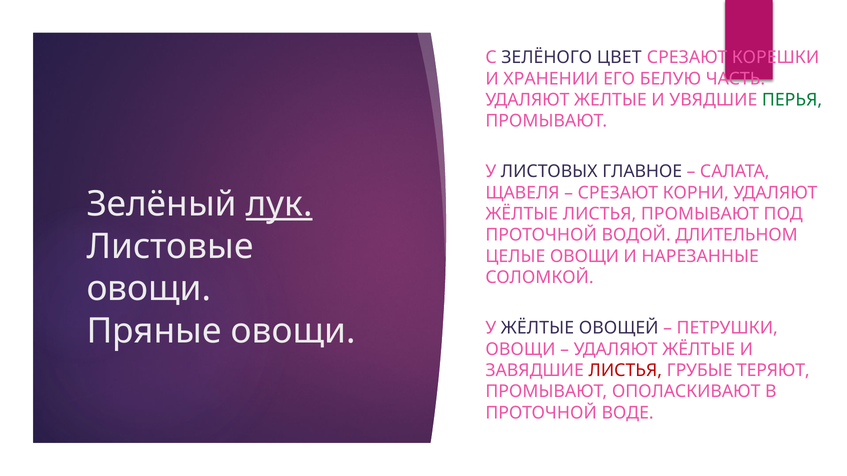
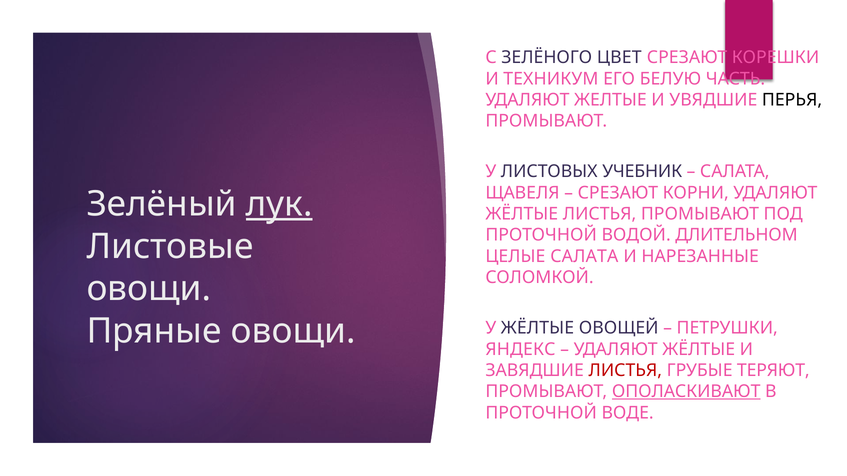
ХРАНЕНИИ: ХРАНЕНИИ -> ТЕХНИКУМ (551, 79)
ПЕРЬЯ colour: green -> black (792, 100)
ГЛАВНОЕ: ГЛАВНОЕ -> УЧЕБНИК (642, 172)
ЦЕЛЫЕ ОВОЩИ: ОВОЩИ -> САЛАТА (584, 257)
ОВОЩИ: ОВОЩИ -> ЯНДЕКС (520, 350)
ОПОЛАСКИВАЮТ underline: none -> present (686, 392)
